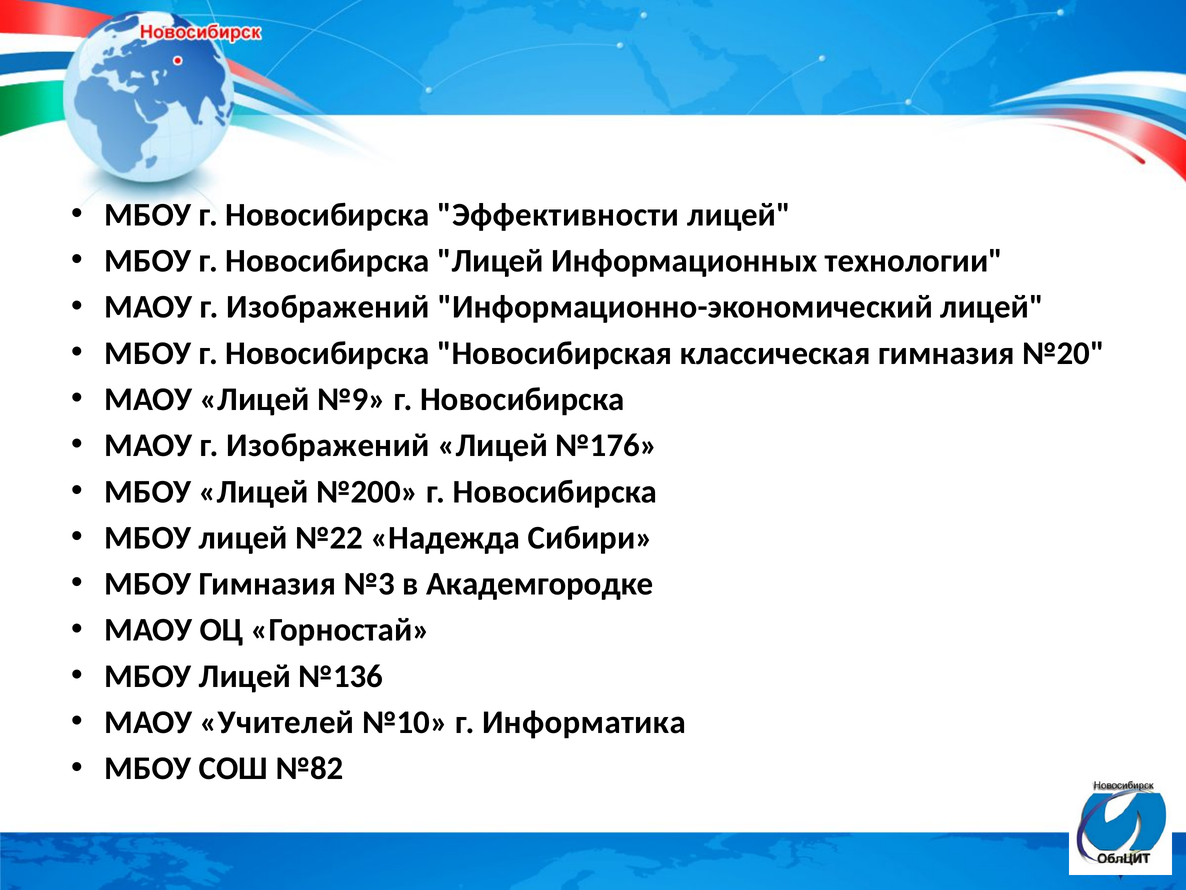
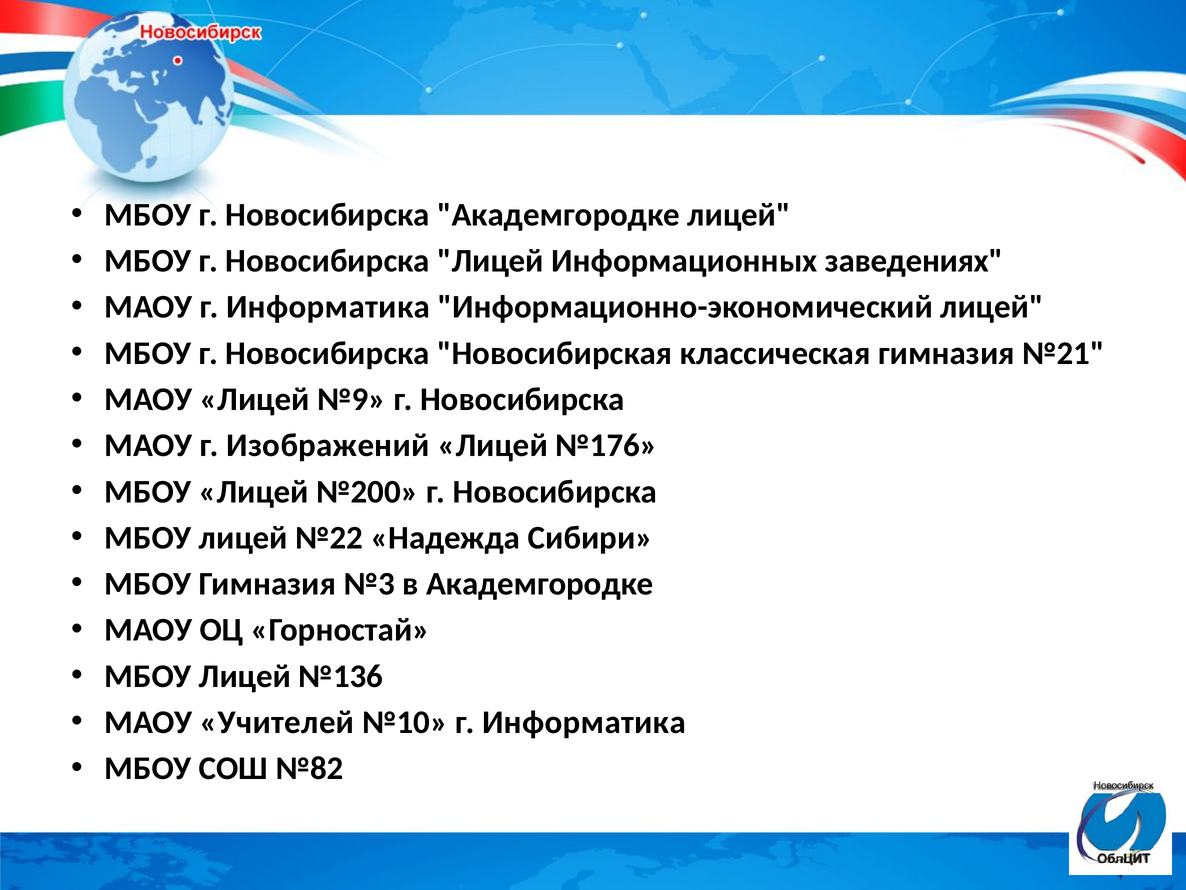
Новосибирска Эффективности: Эффективности -> Академгородке (558, 215)
технологии: технологии -> заведениях (914, 261)
Изображений: Изображений -> Информатика (328, 307)
№20: №20 -> №21 (1063, 353)
